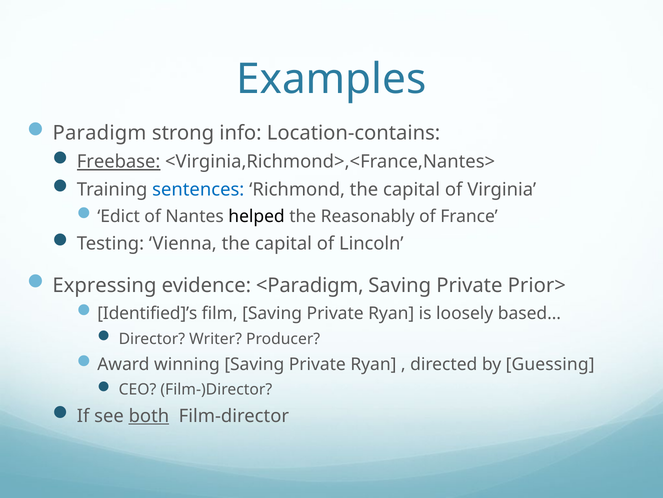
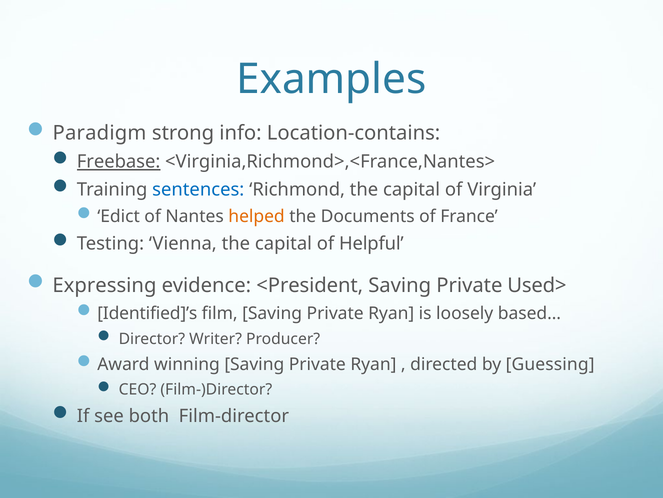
helped colour: black -> orange (257, 216)
Reasonably: Reasonably -> Documents (368, 216)
Lincoln: Lincoln -> Helpful (371, 243)
<Paradigm: <Paradigm -> <President (310, 285)
Prior>: Prior> -> Used> (537, 285)
both underline: present -> none (149, 415)
